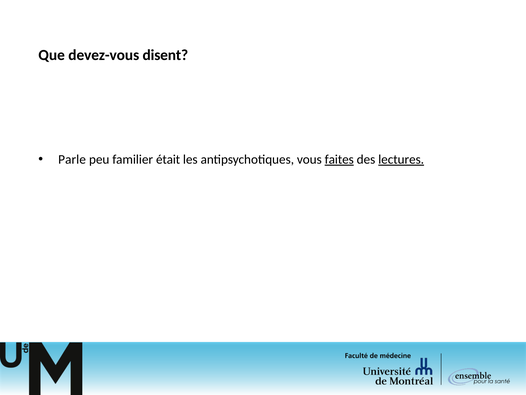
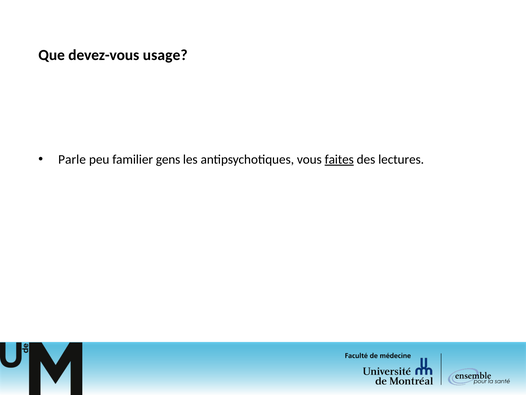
disent: disent -> usage (165, 55)
était: était -> gens (168, 159)
lectures underline: present -> none (401, 159)
